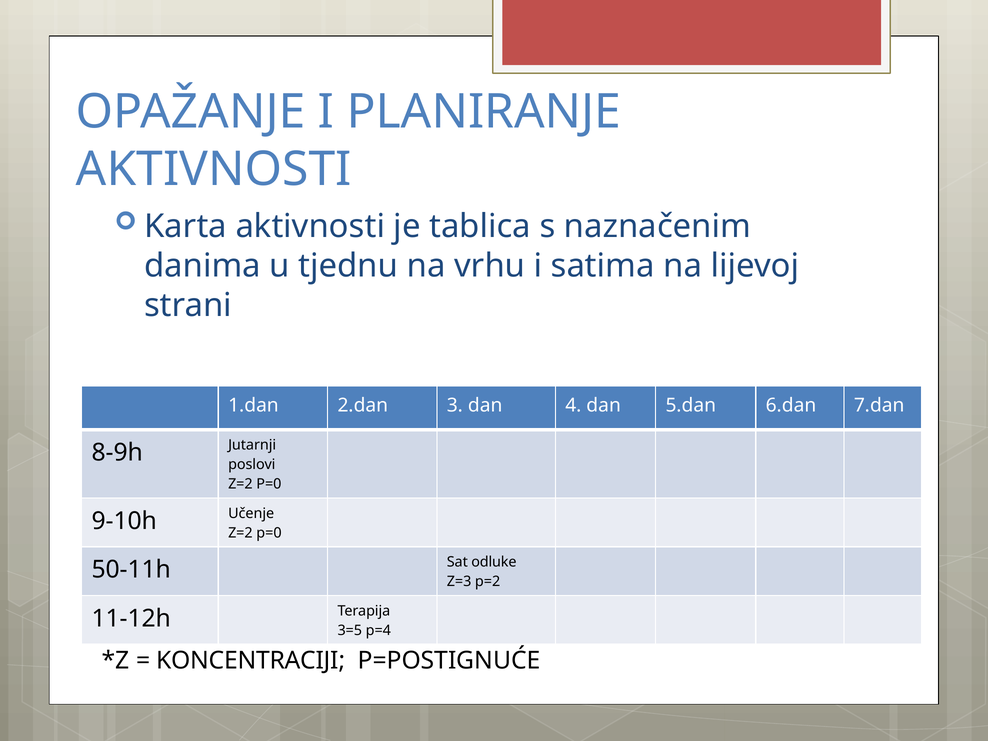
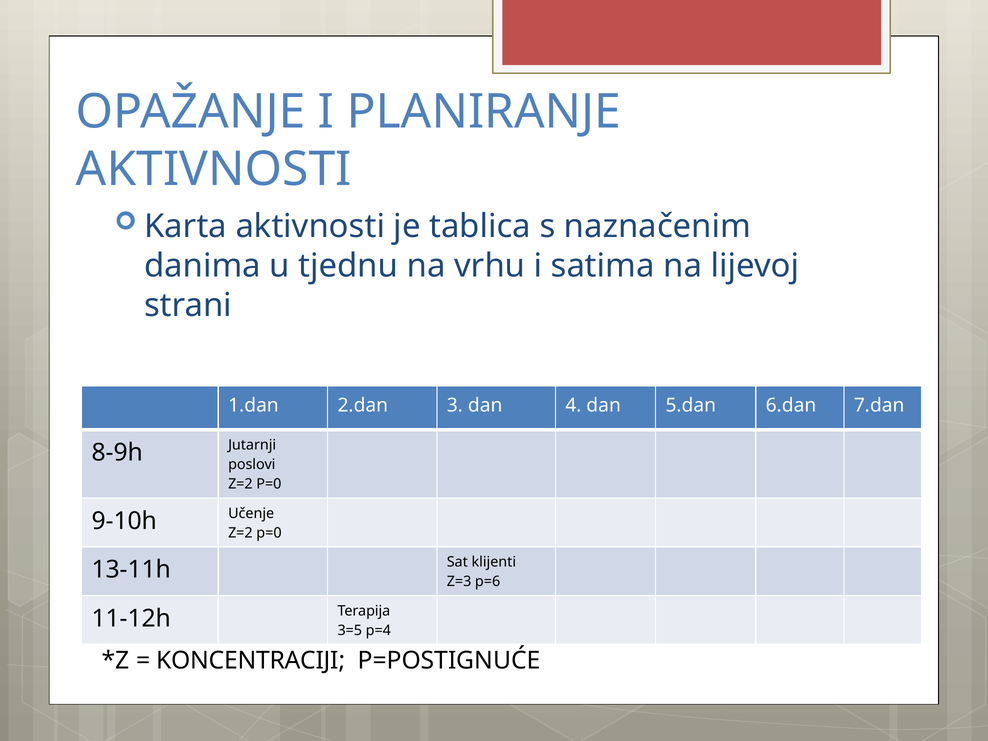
50-11h: 50-11h -> 13-11h (131, 570)
odluke: odluke -> klijenti (494, 562)
p=2: p=2 -> p=6 (488, 582)
